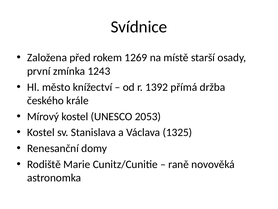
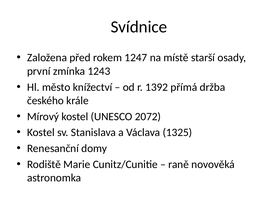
1269: 1269 -> 1247 (136, 58)
2053: 2053 -> 2072 (148, 116)
